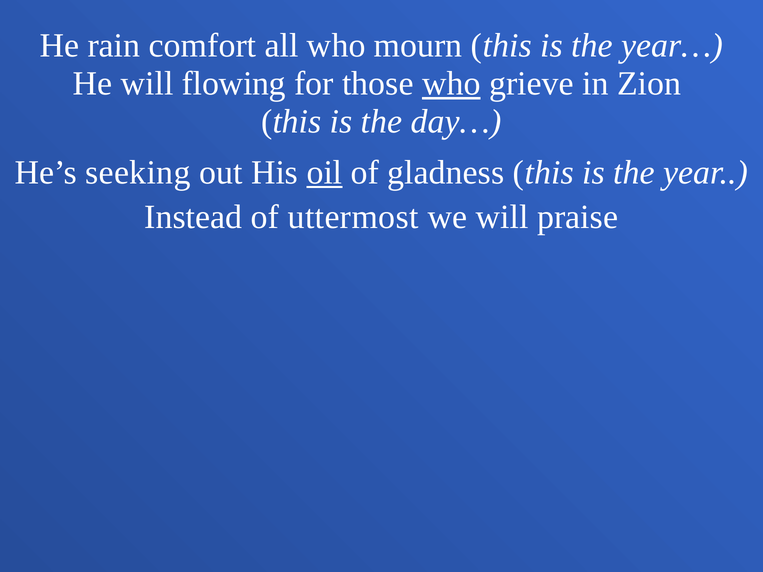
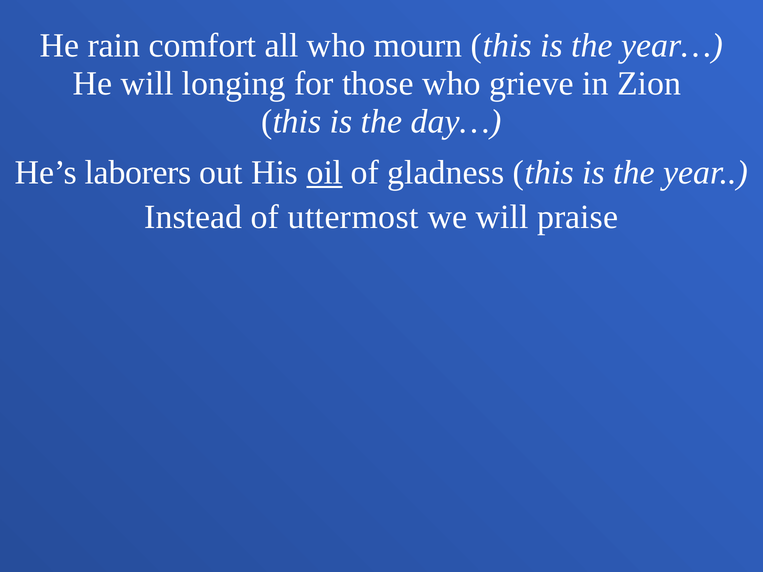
flowing: flowing -> longing (234, 84)
who underline: present -> none (451, 84)
seeking: seeking -> laborers (138, 173)
